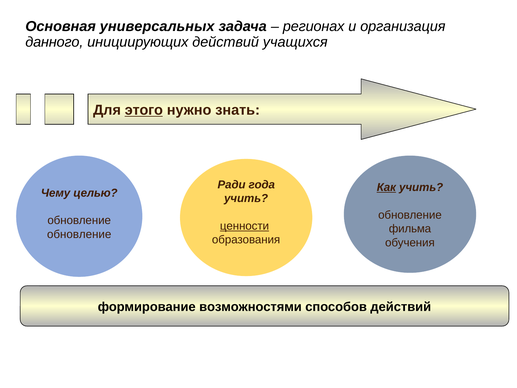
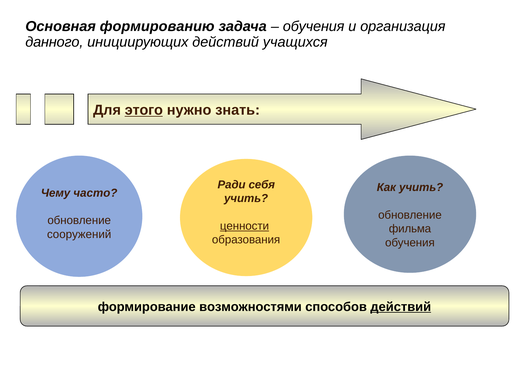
универсальных: универсальных -> формированию (157, 26)
регионах: регионах -> обучения (314, 26)
года: года -> себя (262, 185)
Как underline: present -> none (386, 187)
целью: целью -> часто (95, 193)
обновление: обновление -> сооружений (79, 234)
действий underline: none -> present (401, 307)
